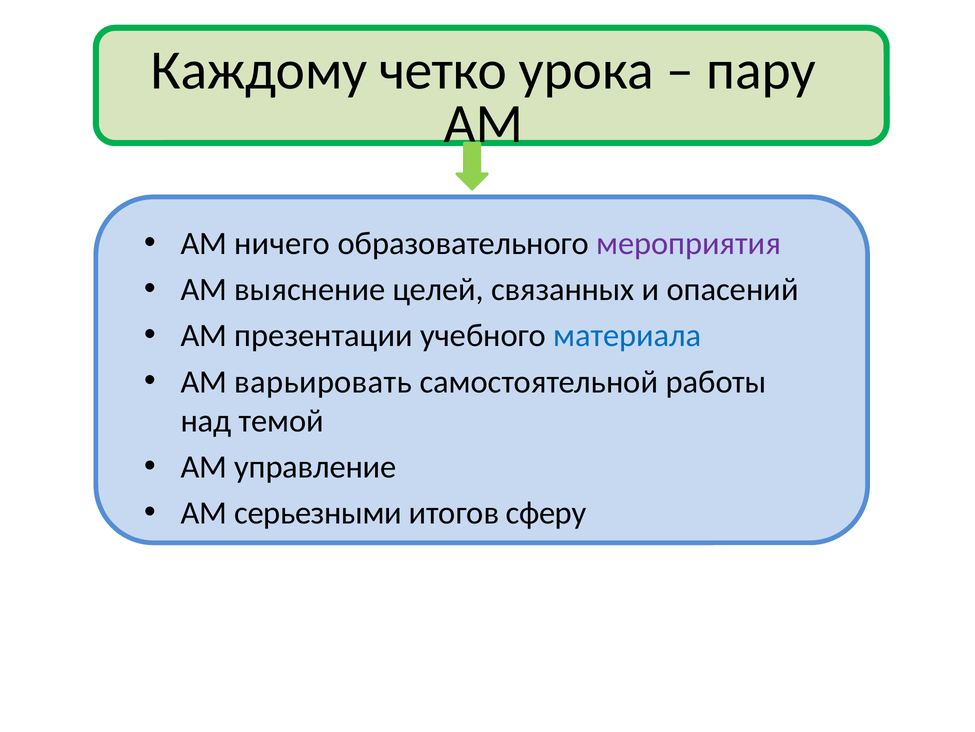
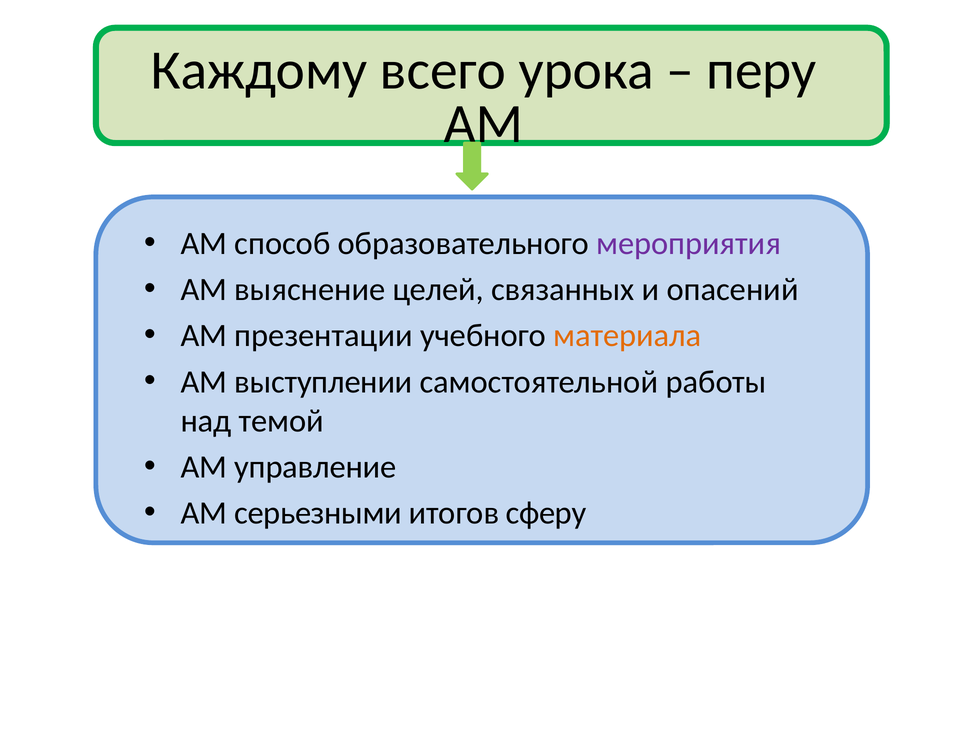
четко: четко -> всего (443, 70)
пару: пару -> перу (761, 70)
ничего: ничего -> способ (282, 243)
материала colour: blue -> orange (627, 335)
варьировать: варьировать -> выступлении (323, 381)
